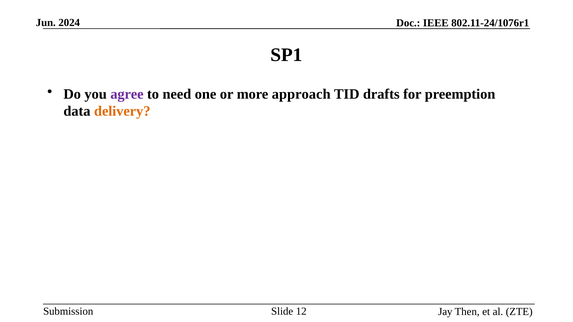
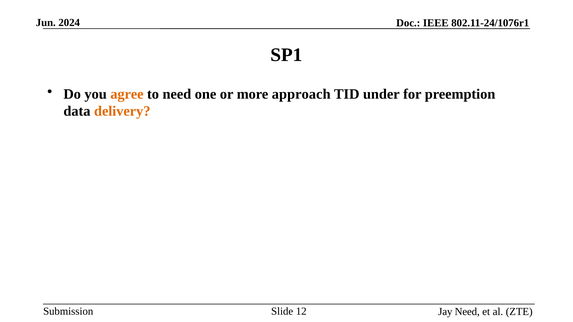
agree colour: purple -> orange (127, 94)
drafts: drafts -> under (381, 94)
Jay Then: Then -> Need (467, 312)
